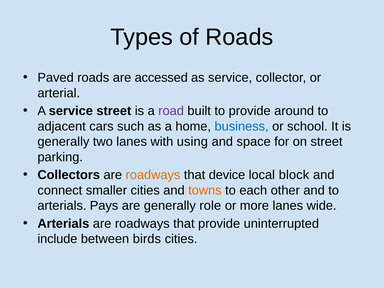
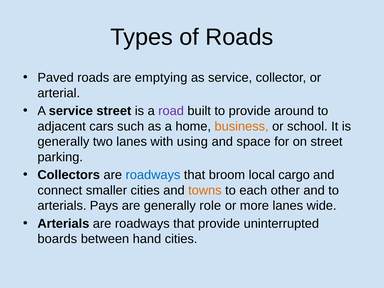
accessed: accessed -> emptying (161, 78)
business colour: blue -> orange (242, 126)
roadways colour: orange -> blue (153, 175)
device: device -> broom (227, 175)
block: block -> cargo (294, 175)
include: include -> boards (57, 239)
birds: birds -> hand (147, 239)
